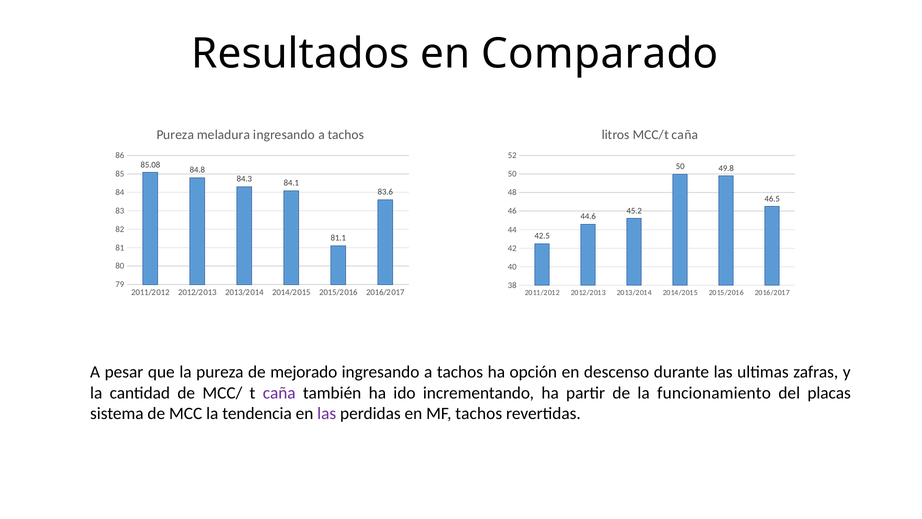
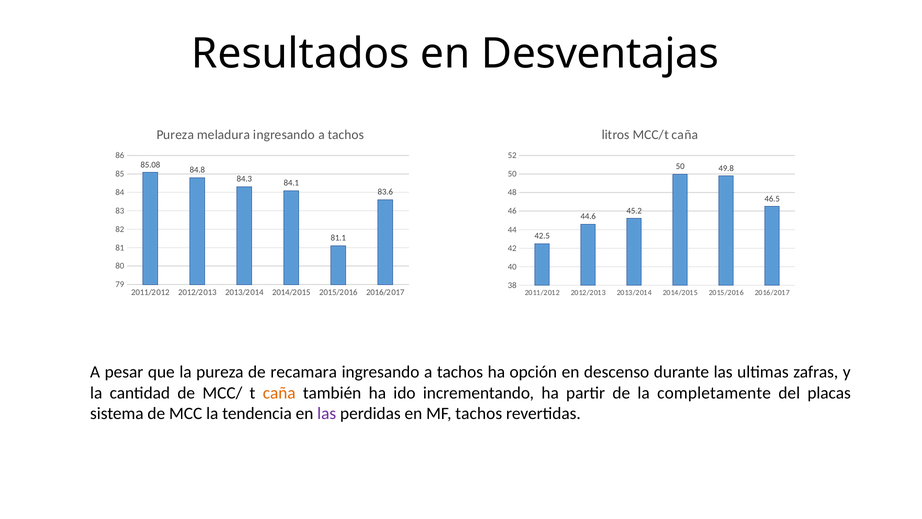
Comparado: Comparado -> Desventajas (600, 54)
mejorado: mejorado -> recamara (304, 372)
caña colour: purple -> orange (279, 393)
funcionamiento: funcionamiento -> completamente (714, 393)
